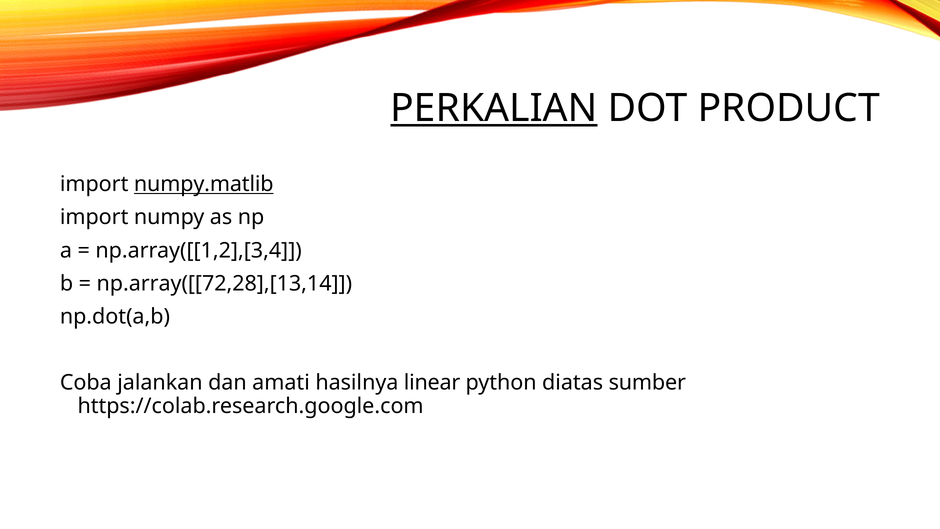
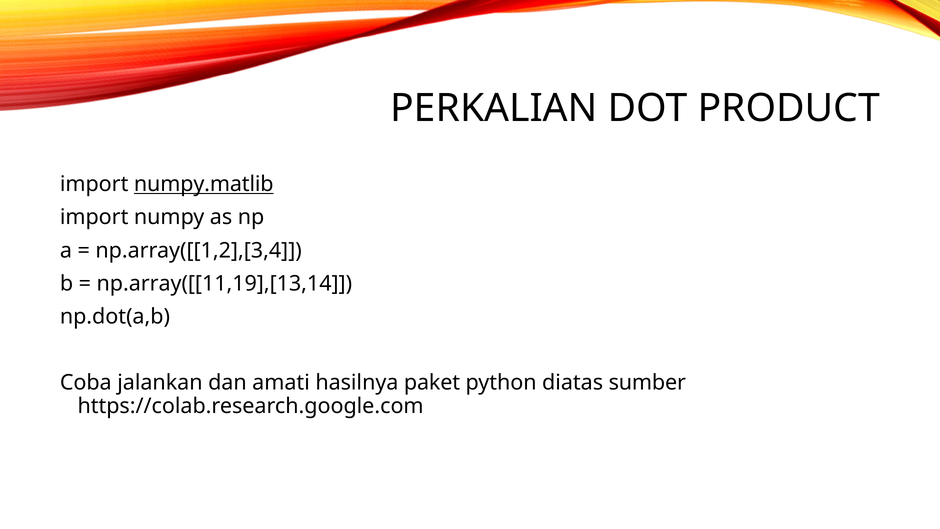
PERKALIAN underline: present -> none (494, 109)
np.array([[72,28],[13,14: np.array([[72,28],[13,14 -> np.array([[11,19],[13,14 (224, 283)
linear: linear -> paket (432, 383)
